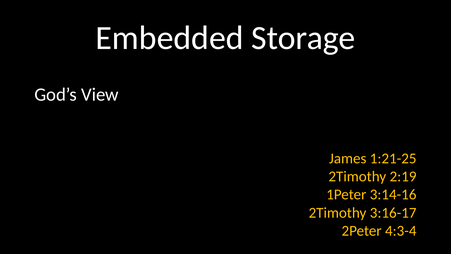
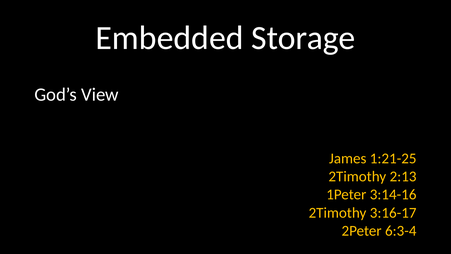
2:19: 2:19 -> 2:13 (403, 176)
4:3-4: 4:3-4 -> 6:3-4 (401, 231)
